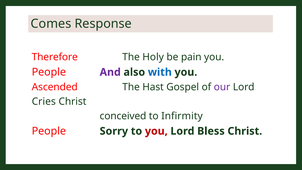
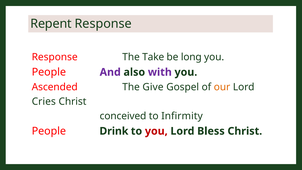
Comes: Comes -> Repent (51, 24)
Therefore: Therefore -> Response (55, 57)
Holy: Holy -> Take (153, 57)
pain: pain -> long (191, 57)
with colour: blue -> purple (160, 72)
Hast: Hast -> Give (153, 87)
our colour: purple -> orange (222, 87)
Sorry: Sorry -> Drink (114, 131)
